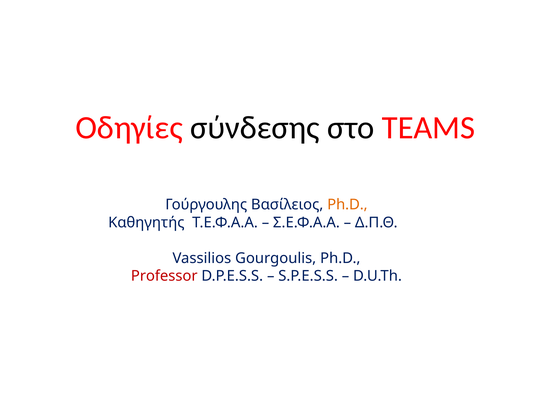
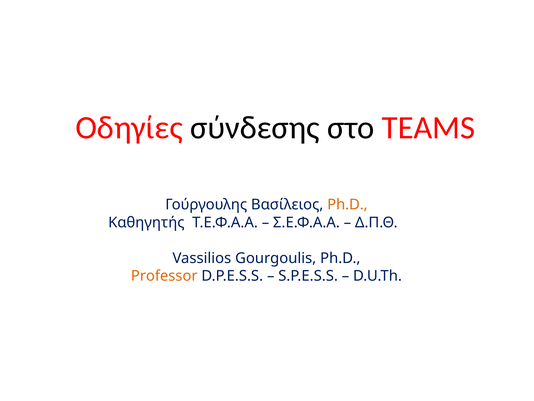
Professor colour: red -> orange (164, 276)
